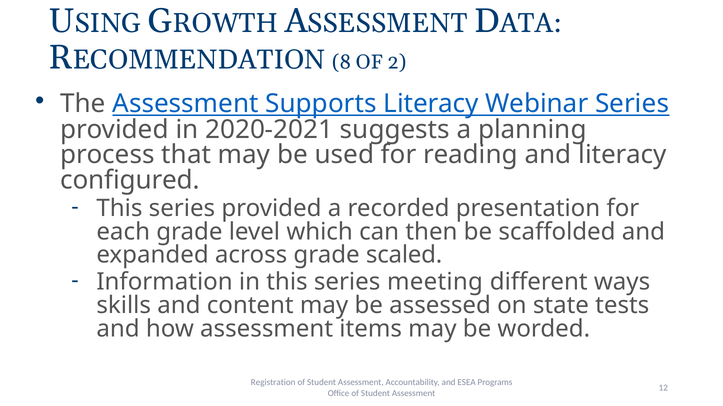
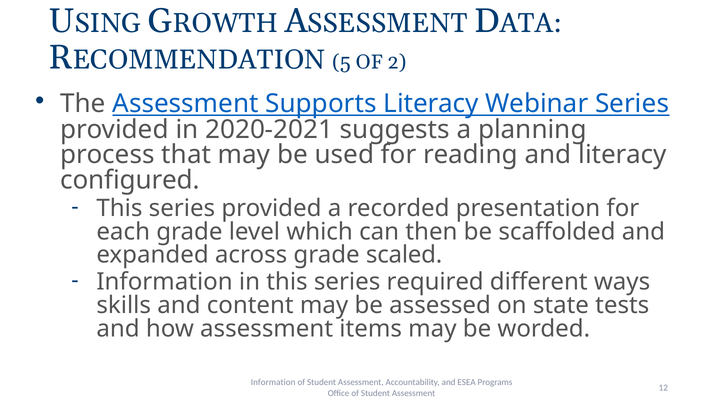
8: 8 -> 5 (341, 62)
meeting: meeting -> required (435, 282)
Registration: Registration -> Information (273, 383)
